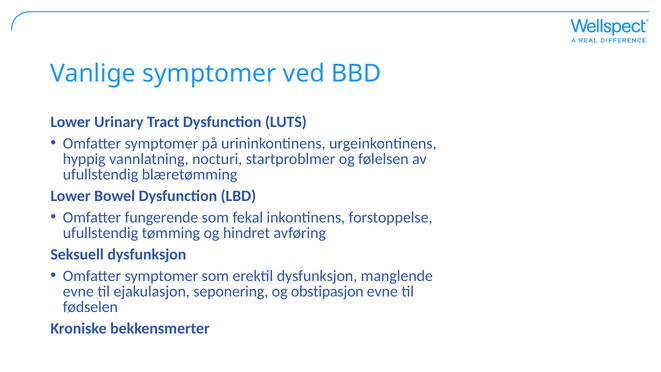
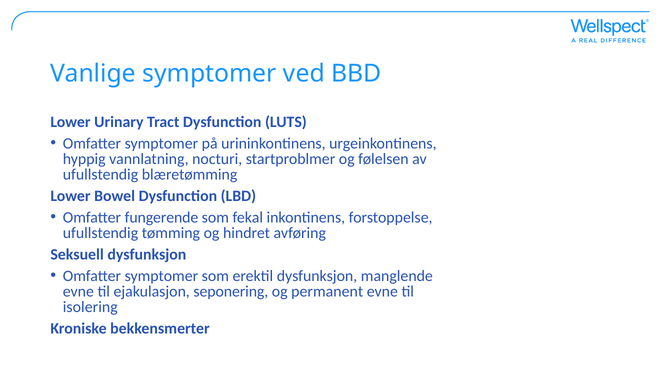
obstipasjon: obstipasjon -> permanent (327, 291)
fødselen: fødselen -> isolering (90, 307)
